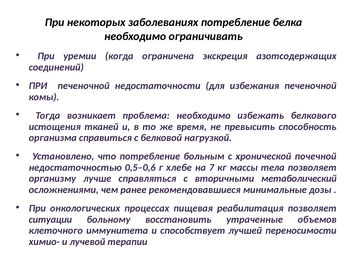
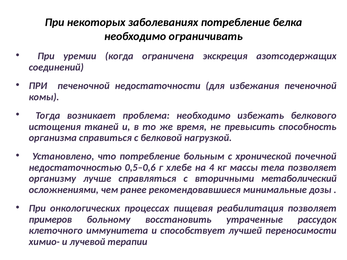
7: 7 -> 4 (212, 168)
ситуации: ситуации -> примеров (50, 220)
объемов: объемов -> рассудок (317, 220)
